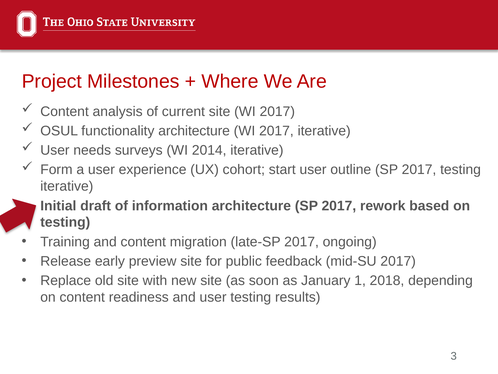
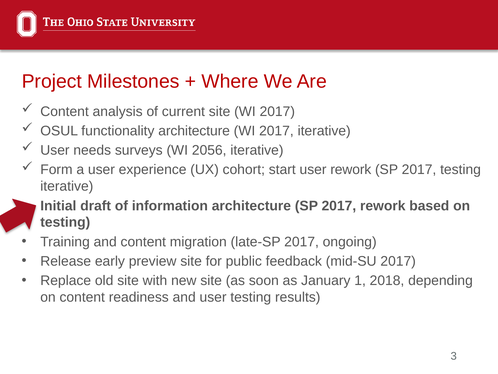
2014: 2014 -> 2056 (209, 150)
user outline: outline -> rework (351, 170)
